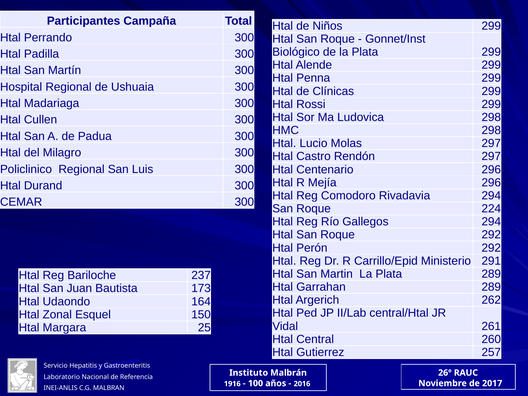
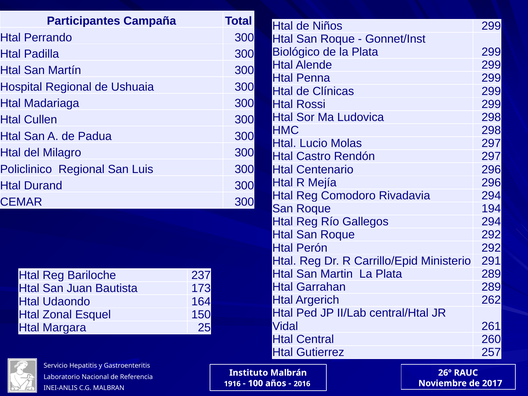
224: 224 -> 194 (491, 209)
